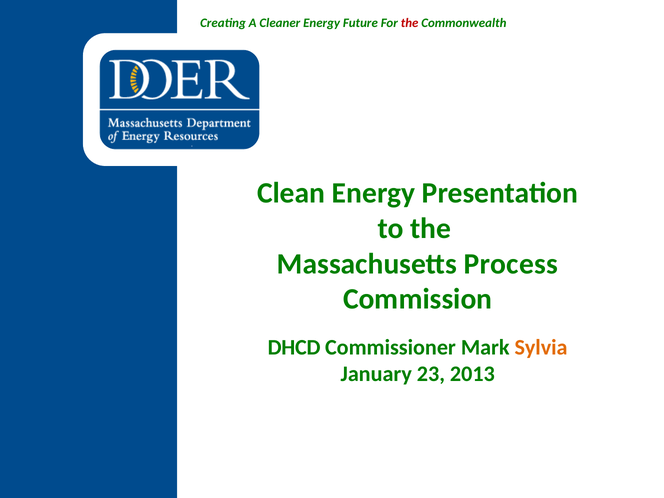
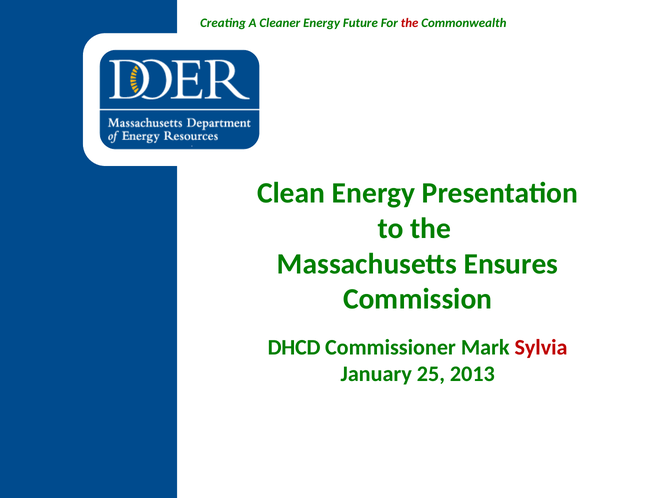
Process: Process -> Ensures (511, 264)
Sylvia colour: orange -> red (541, 347)
23: 23 -> 25 (431, 374)
